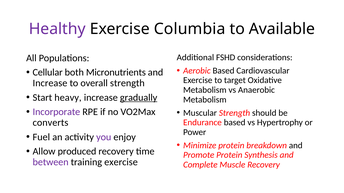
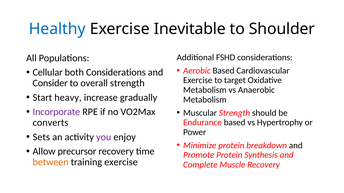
Healthy colour: purple -> blue (57, 29)
Columbia: Columbia -> Inevitable (190, 29)
Available: Available -> Shoulder (282, 29)
both Micronutrients: Micronutrients -> Considerations (116, 73)
Increase: Increase -> Consider (50, 83)
gradually underline: present -> none (139, 98)
Fuel: Fuel -> Sets (41, 137)
produced: produced -> precursor (77, 152)
between colour: purple -> orange (51, 163)
